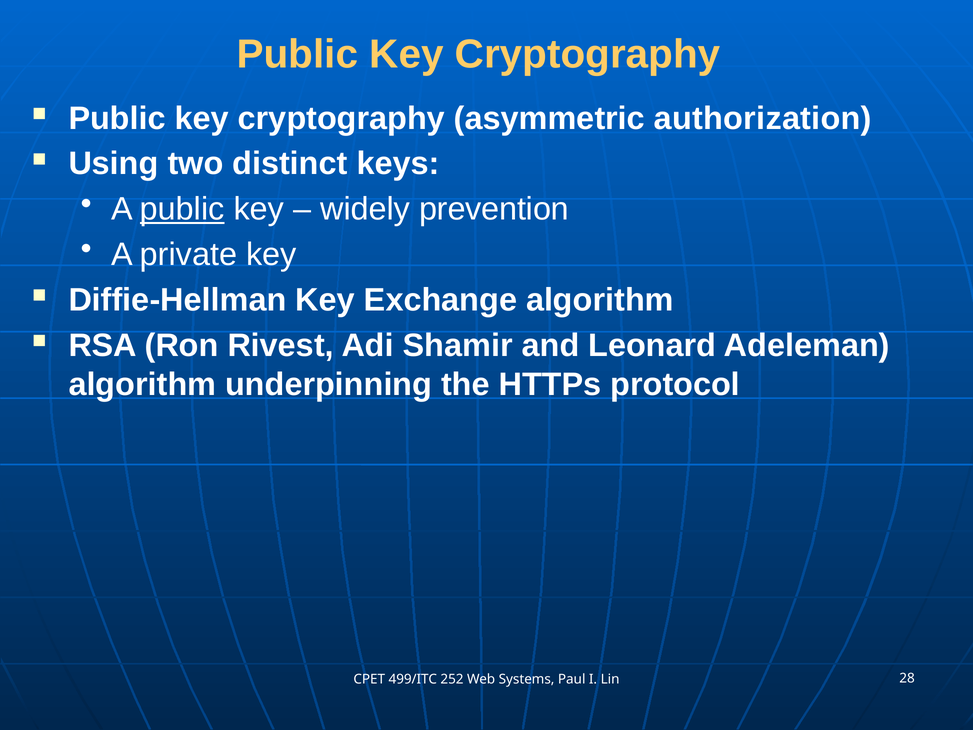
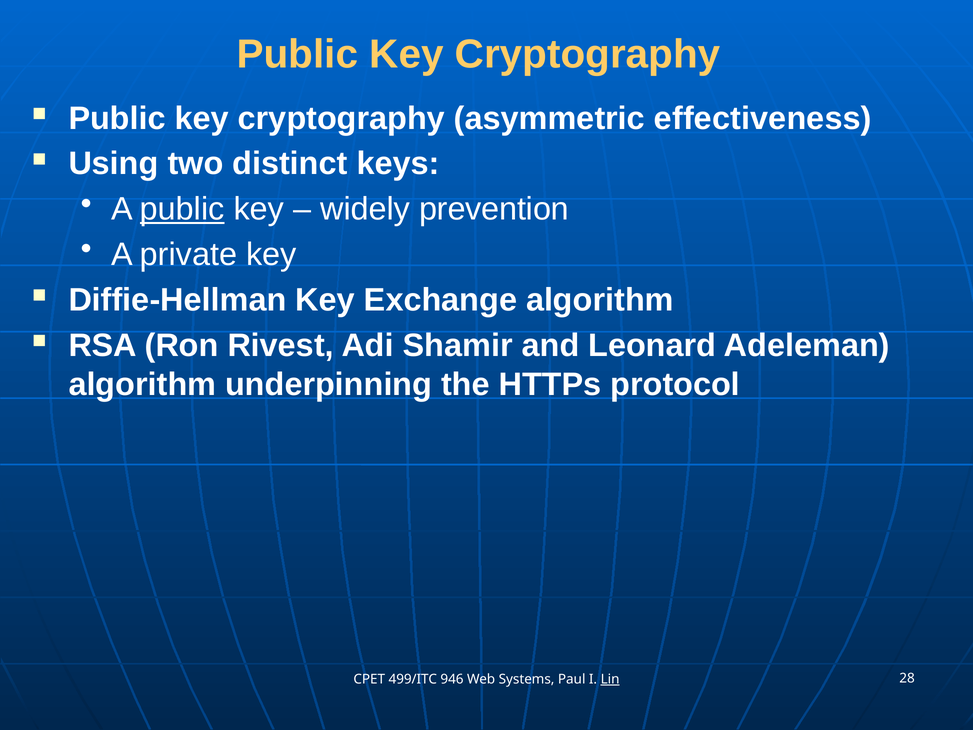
authorization: authorization -> effectiveness (763, 118)
252: 252 -> 946 (452, 679)
Lin underline: none -> present (610, 679)
